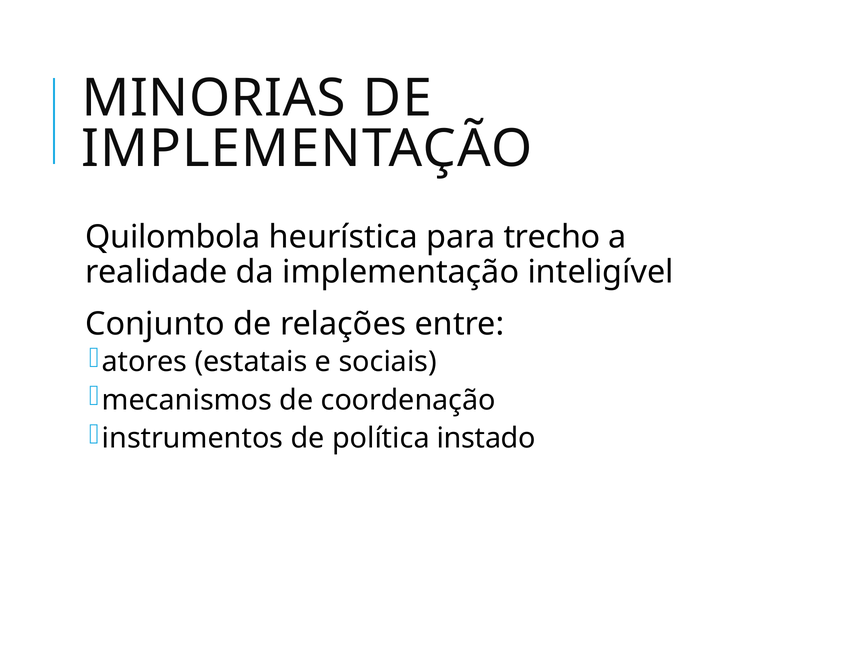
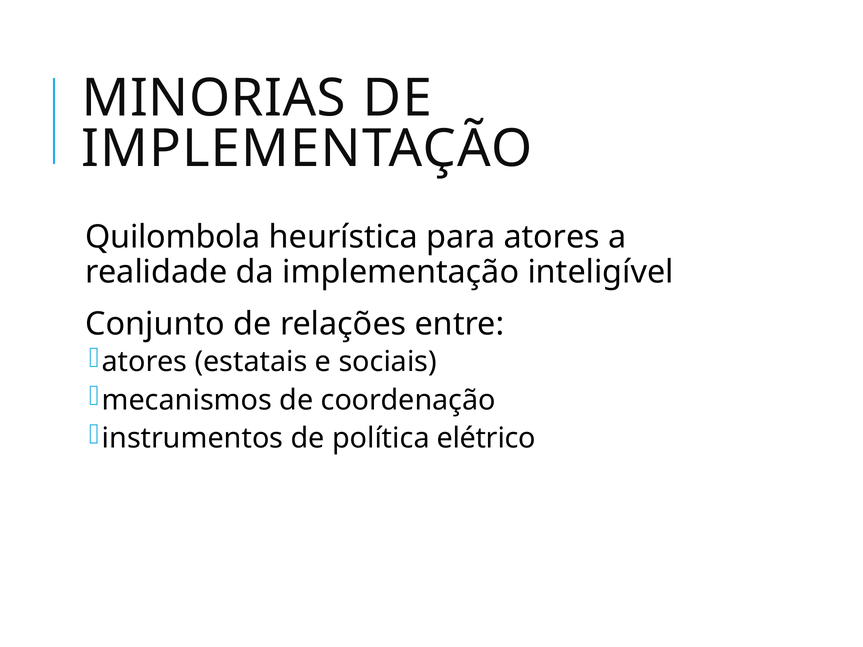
para trecho: trecho -> atores (552, 237)
instado: instado -> elétrico (486, 439)
